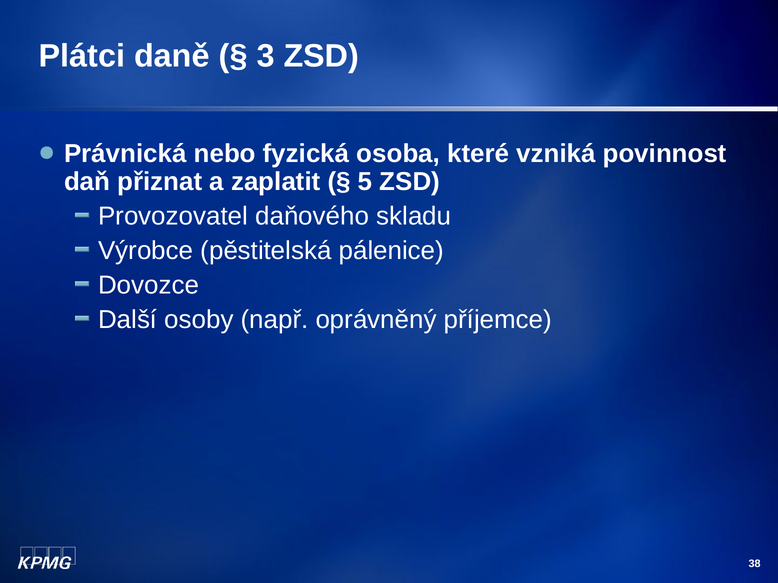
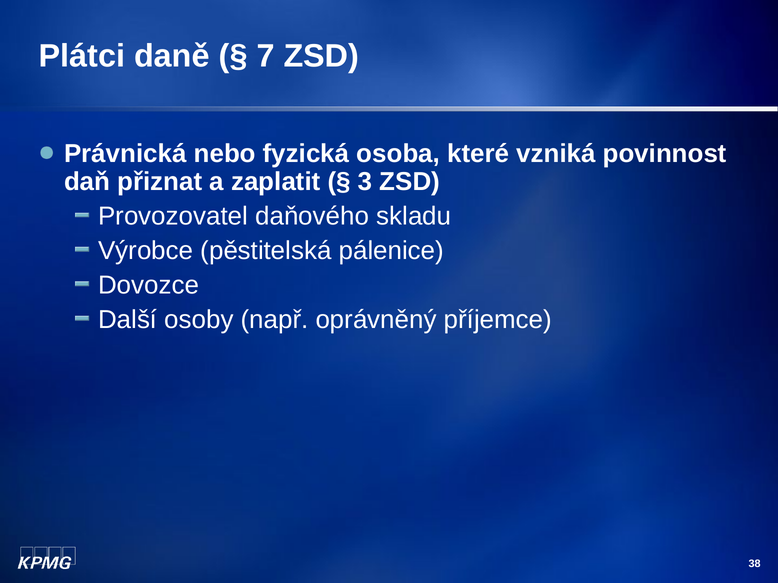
3: 3 -> 7 (266, 56)
5: 5 -> 3 (365, 182)
